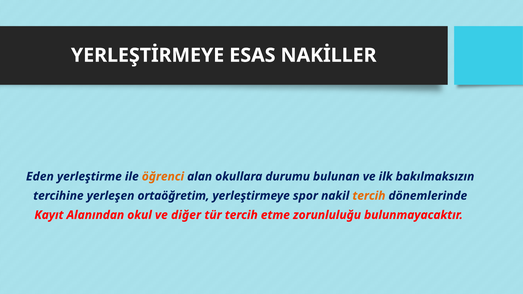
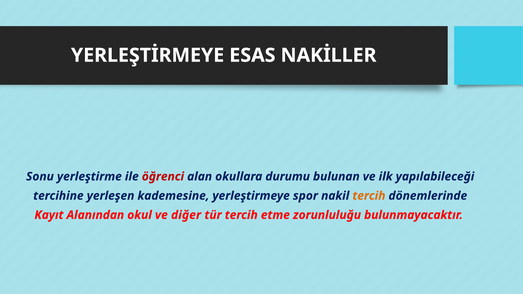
Eden: Eden -> Sonu (40, 177)
öğrenci colour: orange -> red (163, 177)
bakılmaksızın: bakılmaksızın -> yapılabileceği (435, 177)
ortaöğretim: ortaöğretim -> kademesine (173, 196)
